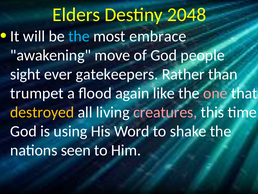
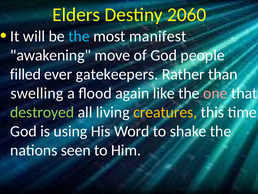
2048: 2048 -> 2060 (187, 15)
embrace: embrace -> manifest (158, 36)
sight: sight -> filled (25, 74)
trumpet: trumpet -> swelling (37, 93)
destroyed colour: yellow -> light green (42, 112)
creatures colour: pink -> yellow (165, 112)
